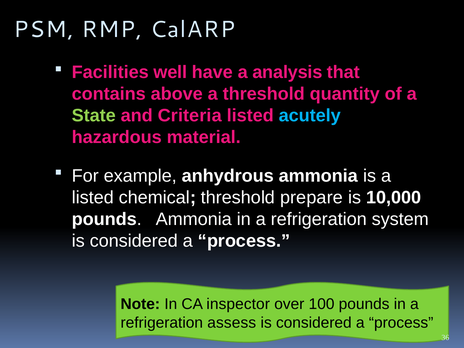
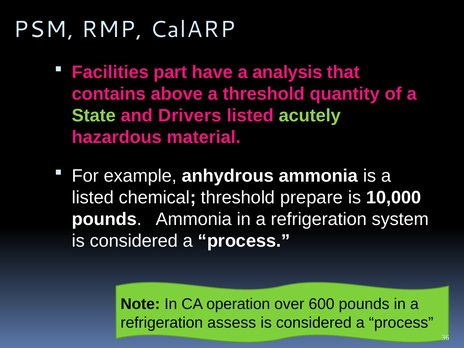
well: well -> part (170, 72)
Criteria: Criteria -> Drivers (190, 116)
acutely colour: light blue -> light green (310, 116)
inspector: inspector -> operation (238, 304)
100: 100 -> 600 (322, 304)
